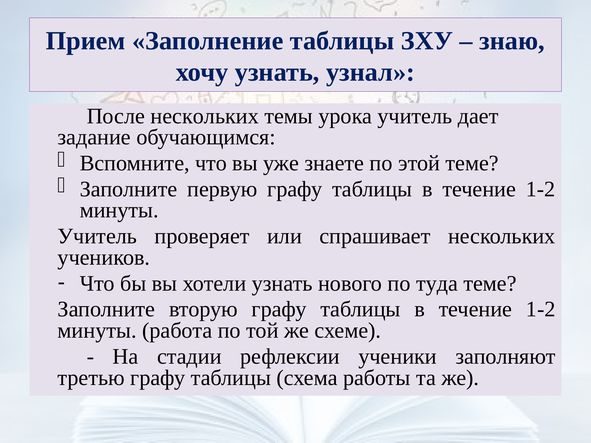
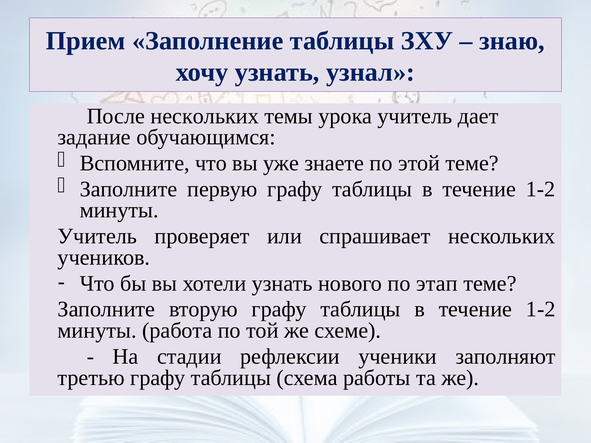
туда: туда -> этап (437, 284)
